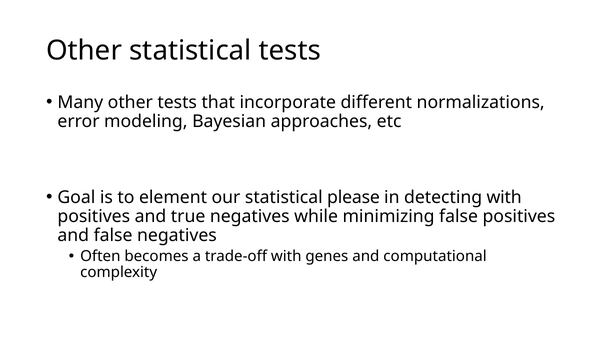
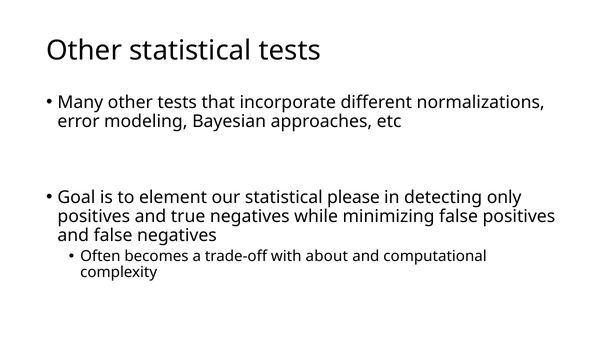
detecting with: with -> only (504, 197)
genes: genes -> about (327, 256)
